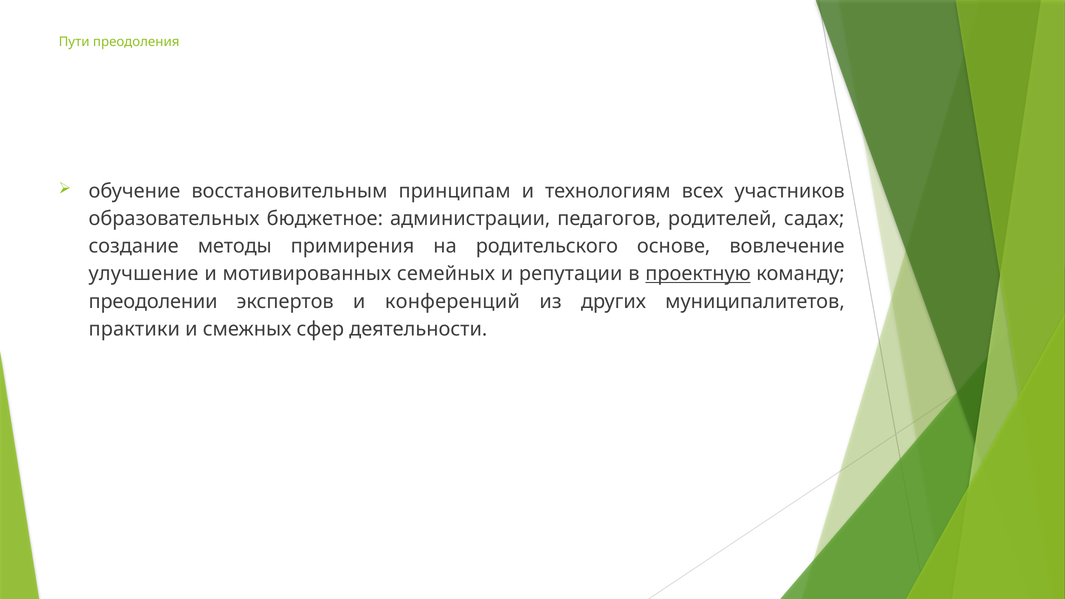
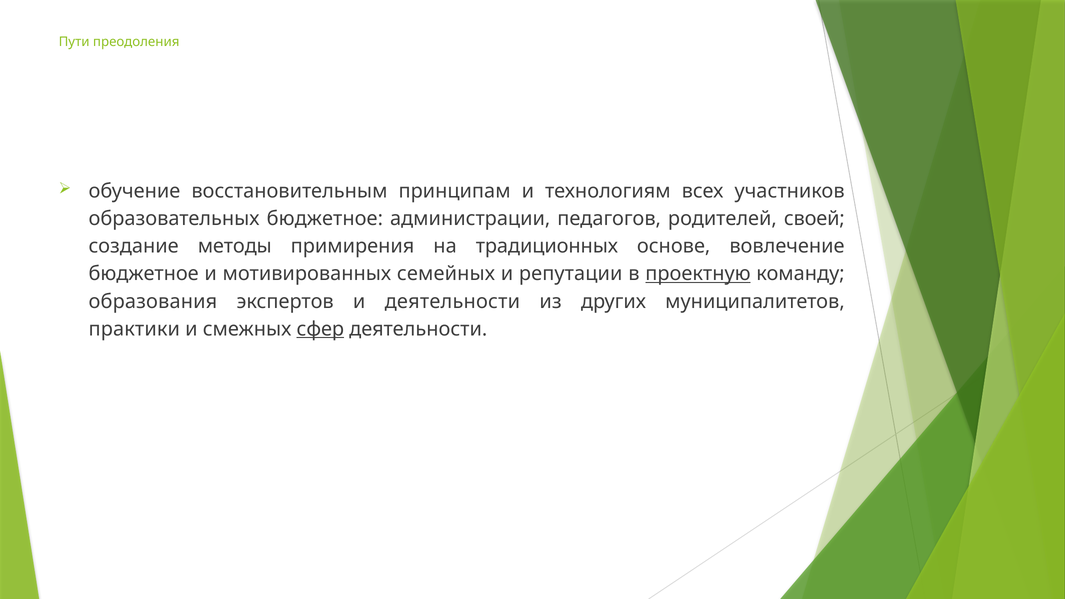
садах: садах -> своей (814, 219)
родительского: родительского -> традиционных (547, 246)
улучшение: улучшение -> бюджетное (144, 274)
преодолении: преодолении -> образования (153, 301)
и конференций: конференций -> деятельности (452, 301)
сфер underline: none -> present (320, 329)
